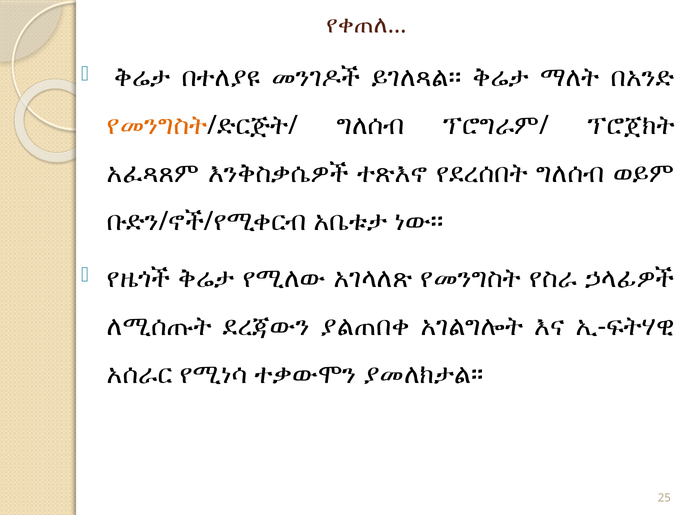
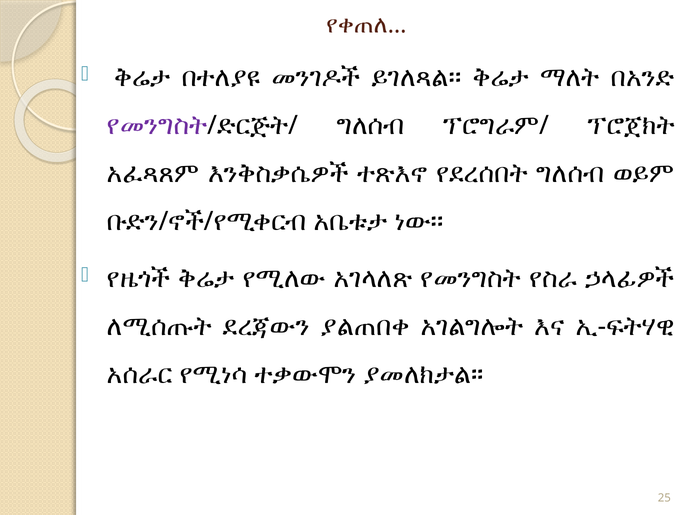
የመንግስት colour: orange -> purple (157, 126)
